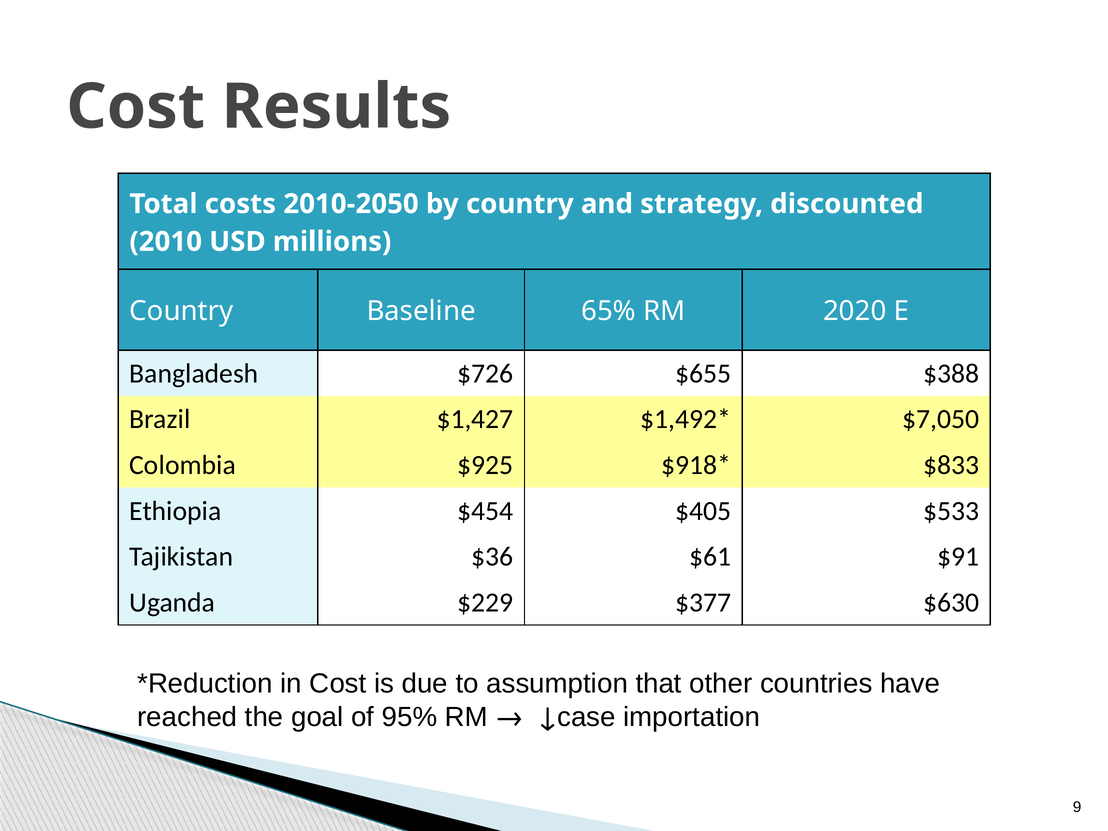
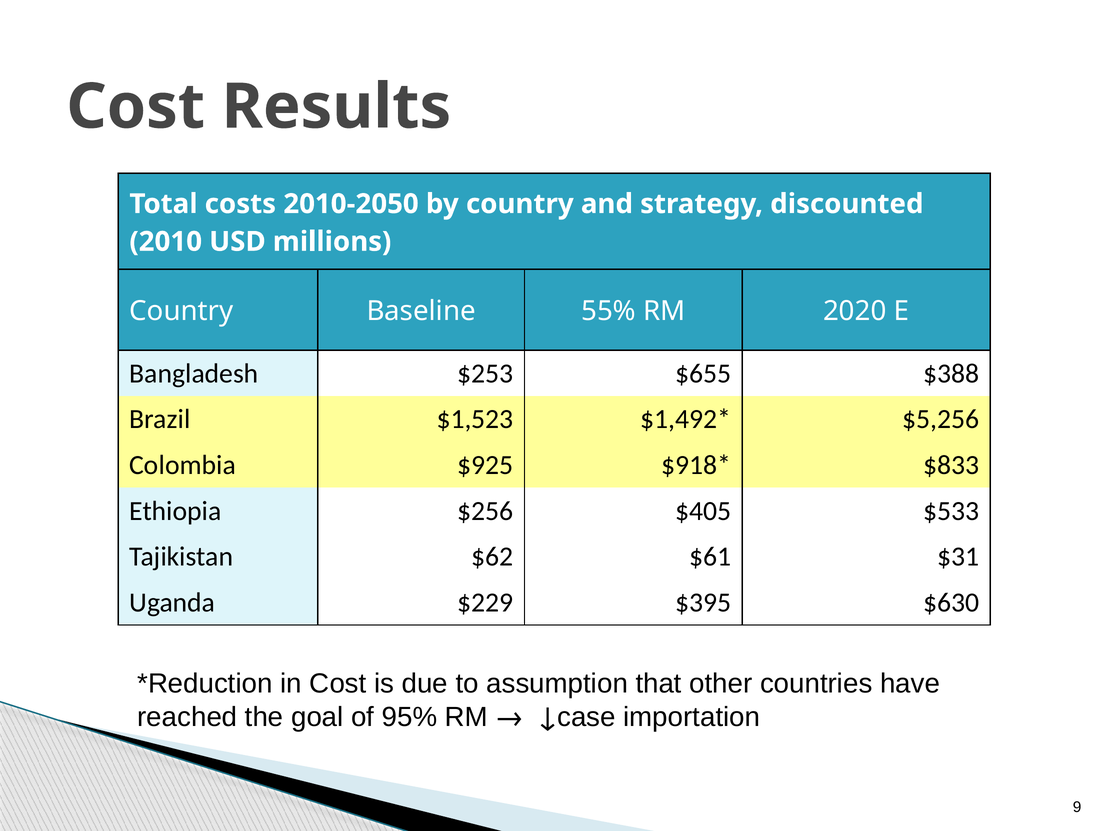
65%: 65% -> 55% (609, 311)
$726: $726 -> $253 (485, 373)
$1,427: $1,427 -> $1,523 (475, 419)
$7,050: $7,050 -> $5,256 (941, 419)
$454: $454 -> $256 (485, 511)
$36: $36 -> $62 (492, 557)
$91: $91 -> $31 (958, 557)
$377: $377 -> $395 (703, 602)
